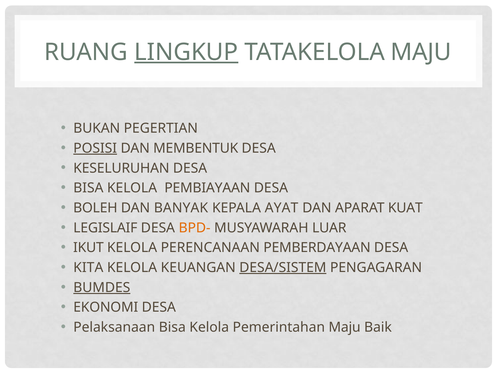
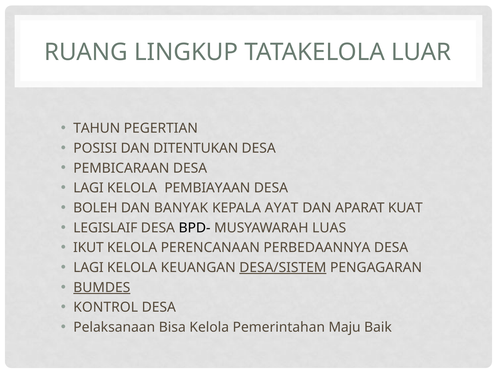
LINGKUP underline: present -> none (186, 52)
TATAKELOLA MAJU: MAJU -> LUAR (421, 52)
BUKAN: BUKAN -> TAHUN (97, 128)
POSISI underline: present -> none (95, 148)
MEMBENTUK: MEMBENTUK -> DITENTUKAN (196, 148)
KESELURUHAN: KESELURUHAN -> PEMBICARAAN (121, 168)
BISA: BISA -> LAGI (88, 188)
BPD- colour: orange -> black (195, 228)
LUAR: LUAR -> LUAS (329, 228)
PEMBERDAYAAN: PEMBERDAYAAN -> PERBEDAANNYA (317, 248)
KITA: KITA -> LAGI (88, 267)
EKONOMI: EKONOMI -> KONTROL (106, 307)
